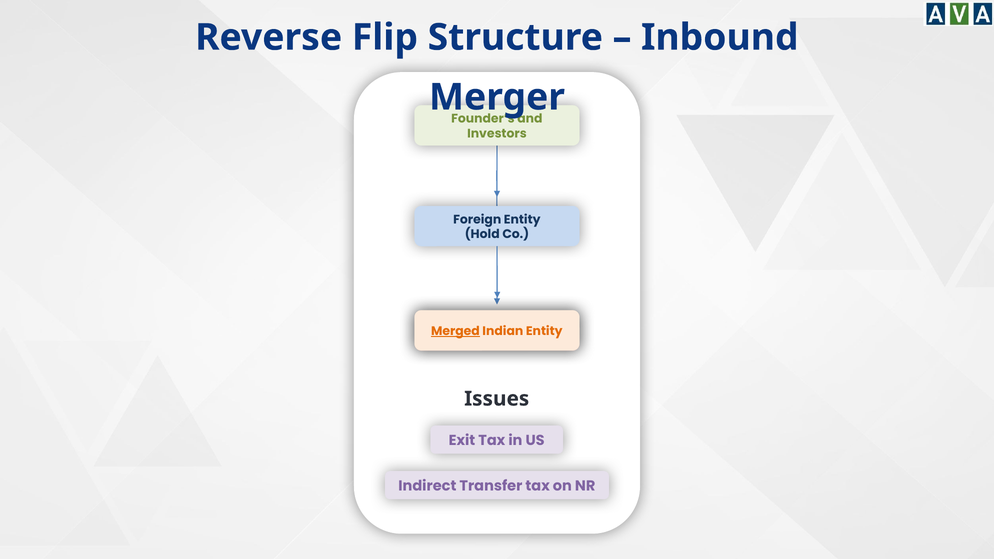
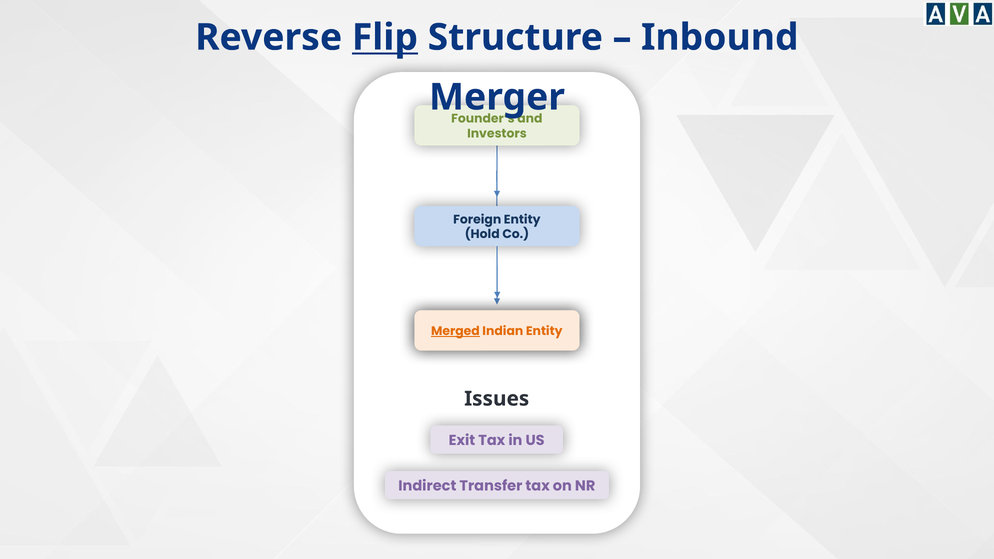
Flip underline: none -> present (385, 37)
